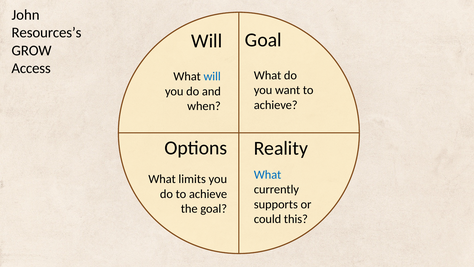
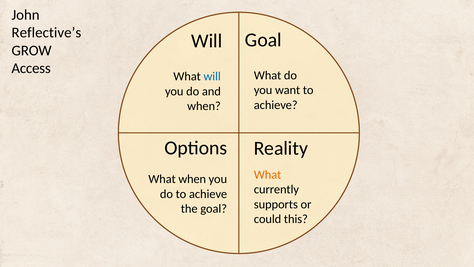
Resources’s: Resources’s -> Reflective’s (46, 33)
What colour: blue -> orange (268, 174)
What limits: limits -> when (192, 179)
